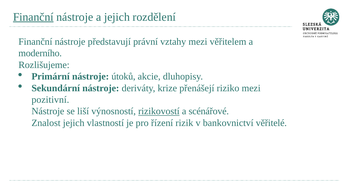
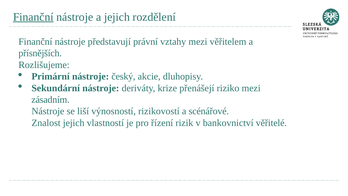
moderního: moderního -> přísnějších (40, 53)
útoků: útoků -> český (123, 76)
pozitivní: pozitivní -> zásadním (50, 100)
rizikovostí underline: present -> none (159, 111)
